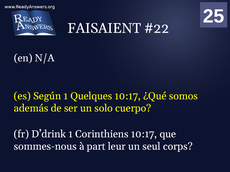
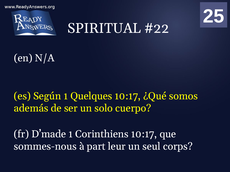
FAISAIENT: FAISAIENT -> SPIRITUAL (104, 28)
D’drink: D’drink -> D’made (49, 134)
